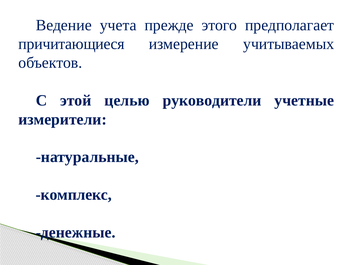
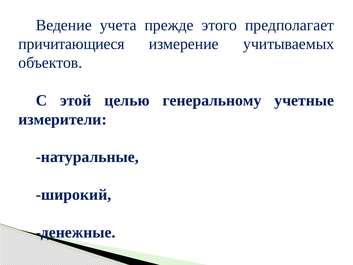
руководители: руководители -> генеральному (212, 100)
комплекс: комплекс -> широкий (74, 195)
